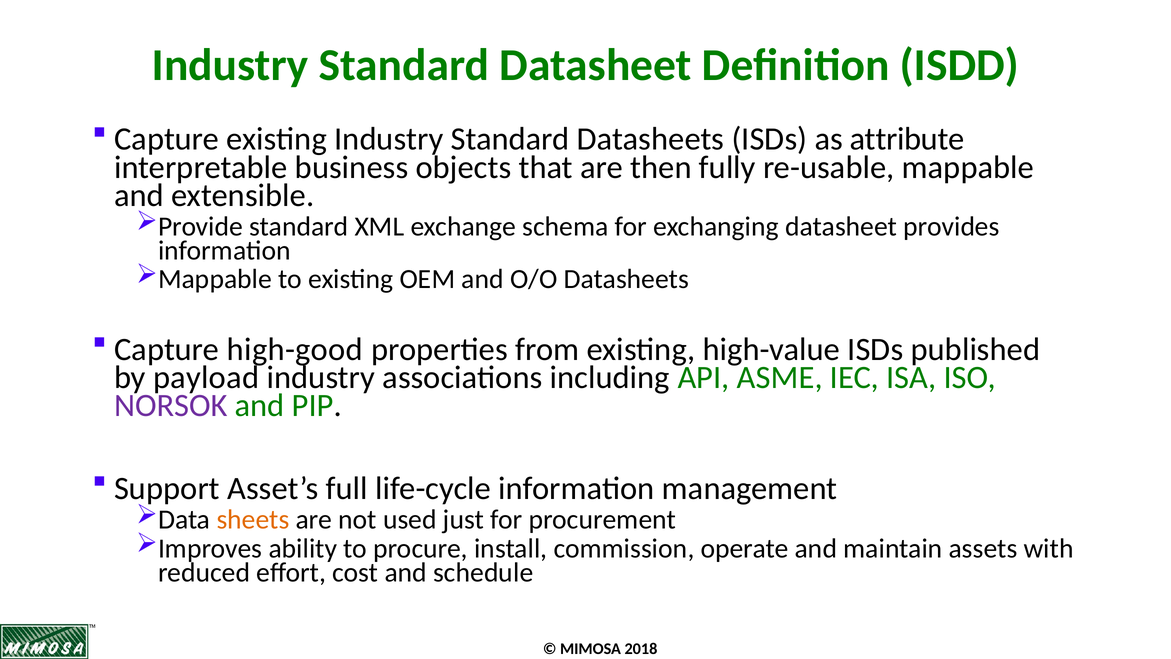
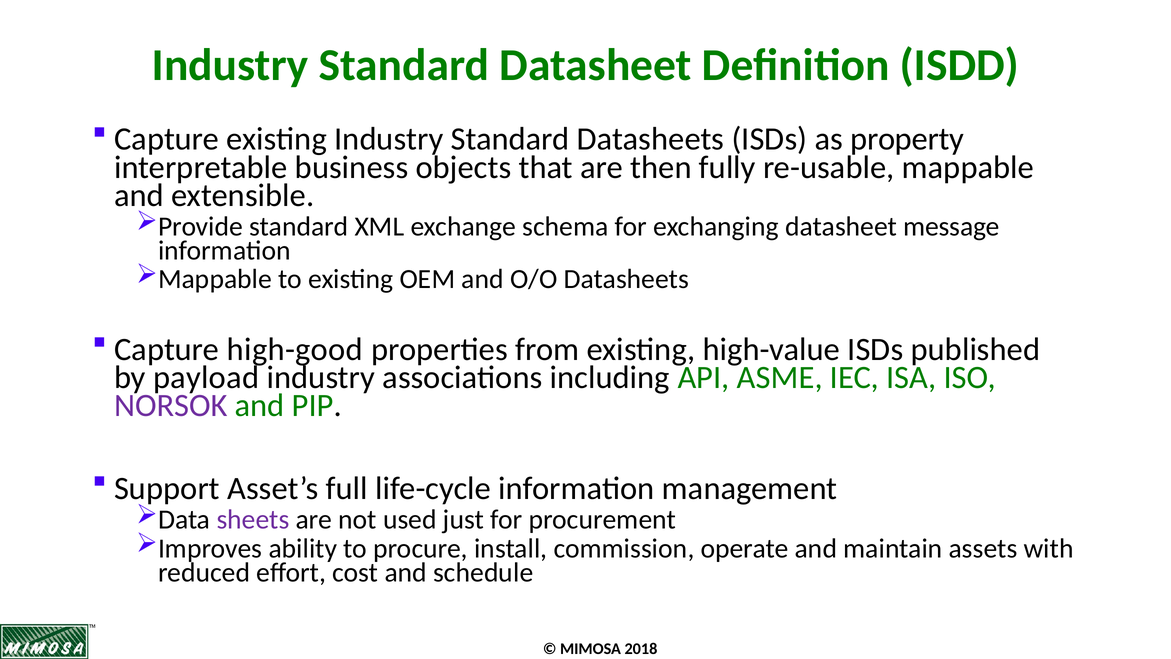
attribute: attribute -> property (907, 139)
provides: provides -> message (951, 227)
sheets colour: orange -> purple (253, 520)
